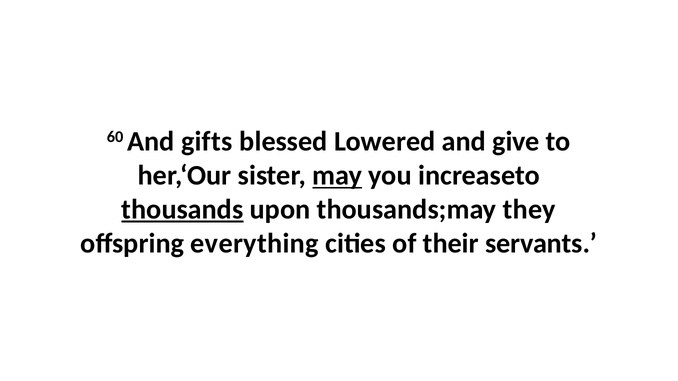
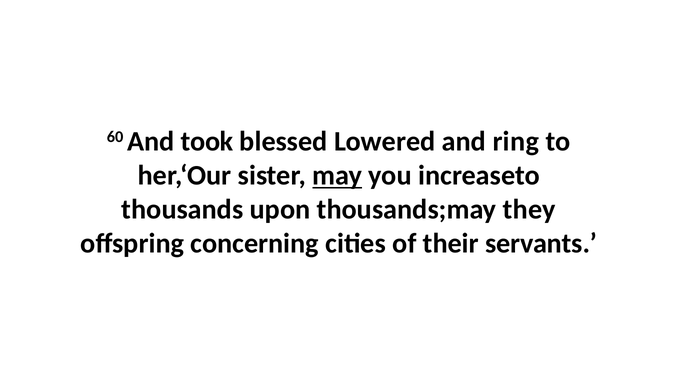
gifts: gifts -> took (207, 142)
give: give -> ring (516, 142)
thousands underline: present -> none (182, 210)
everything: everything -> concerning (255, 243)
